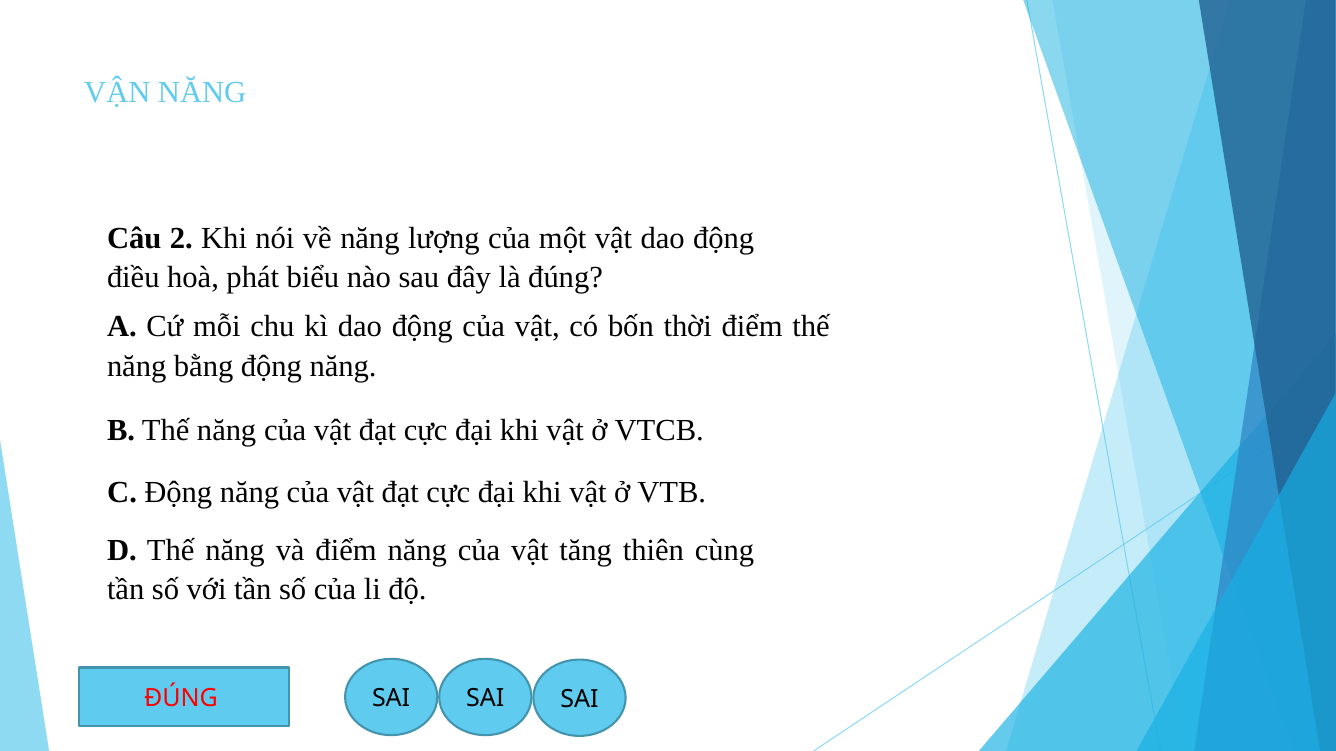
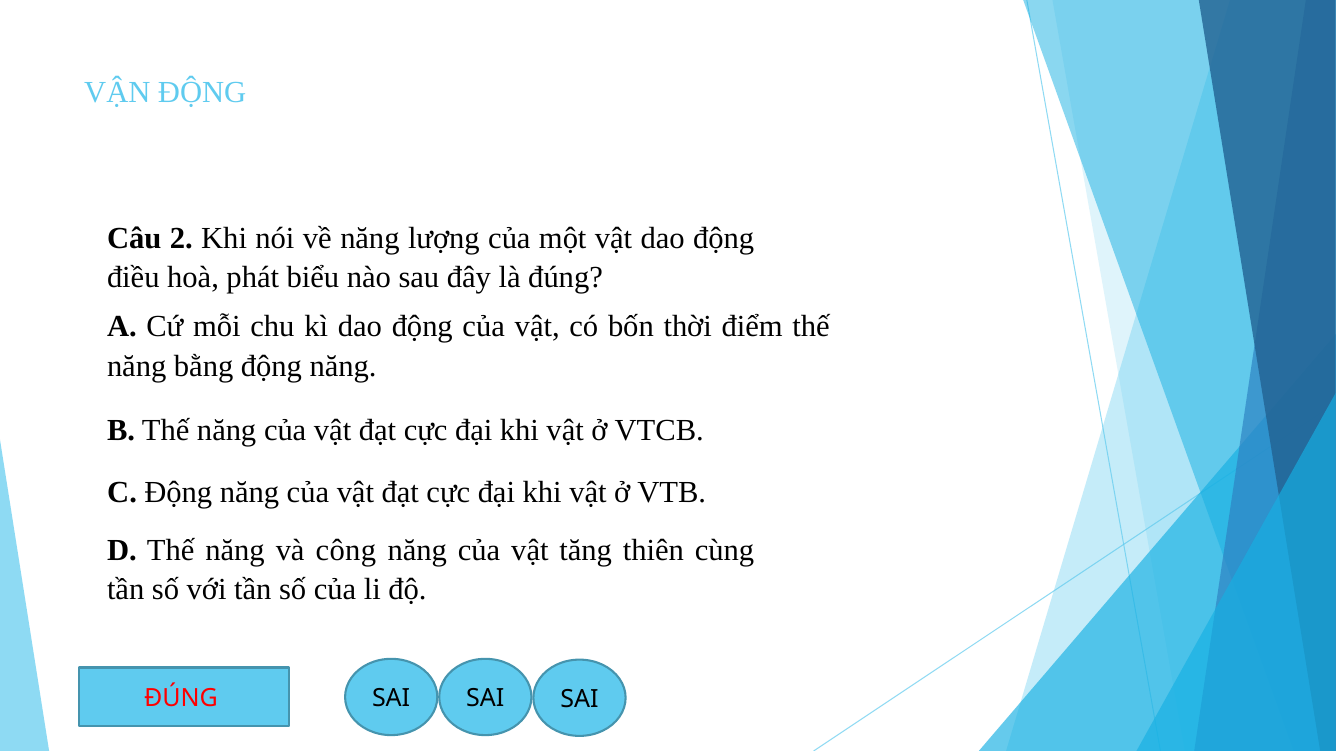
VẬN NĂNG: NĂNG -> ĐỘNG (202, 92)
và điểm: điểm -> công (346, 551)
